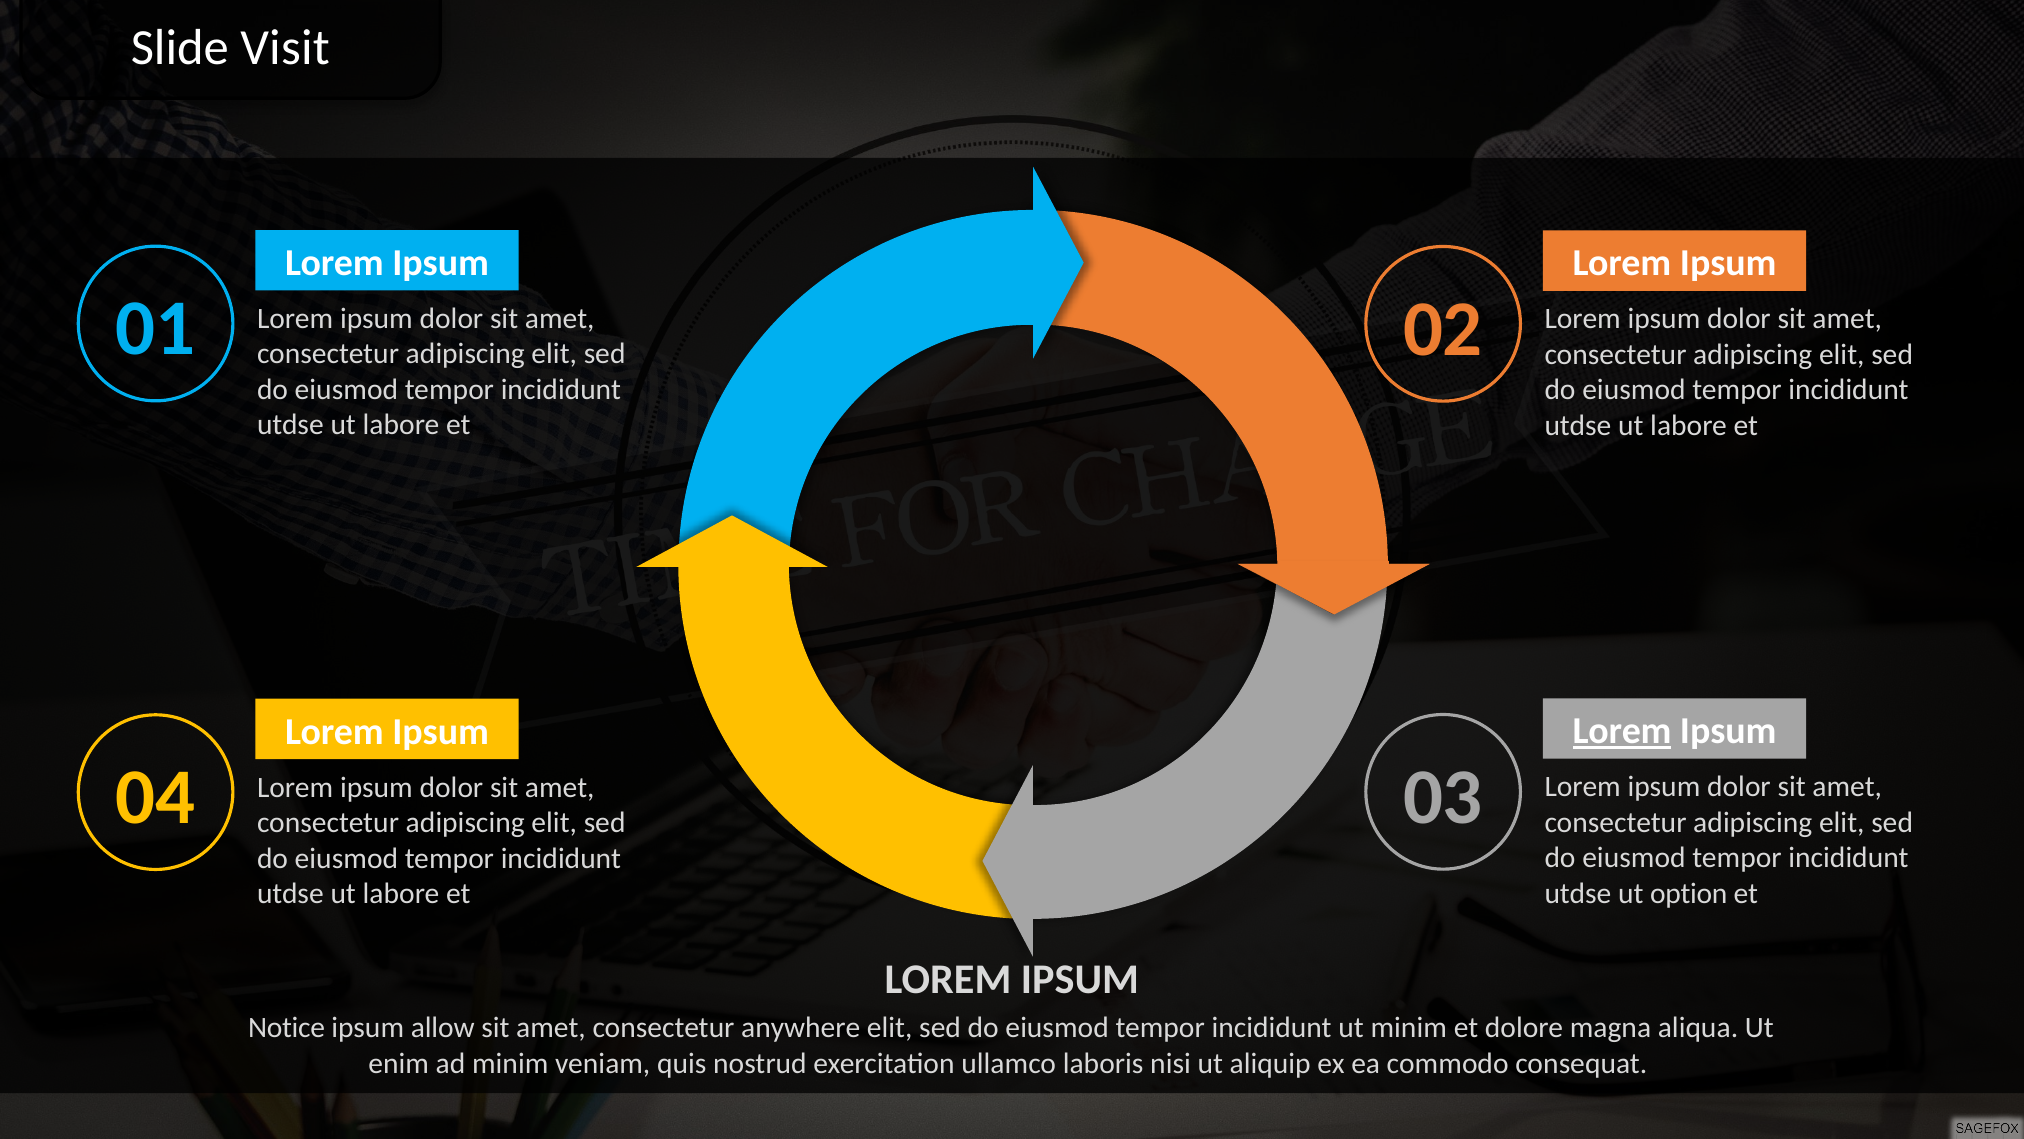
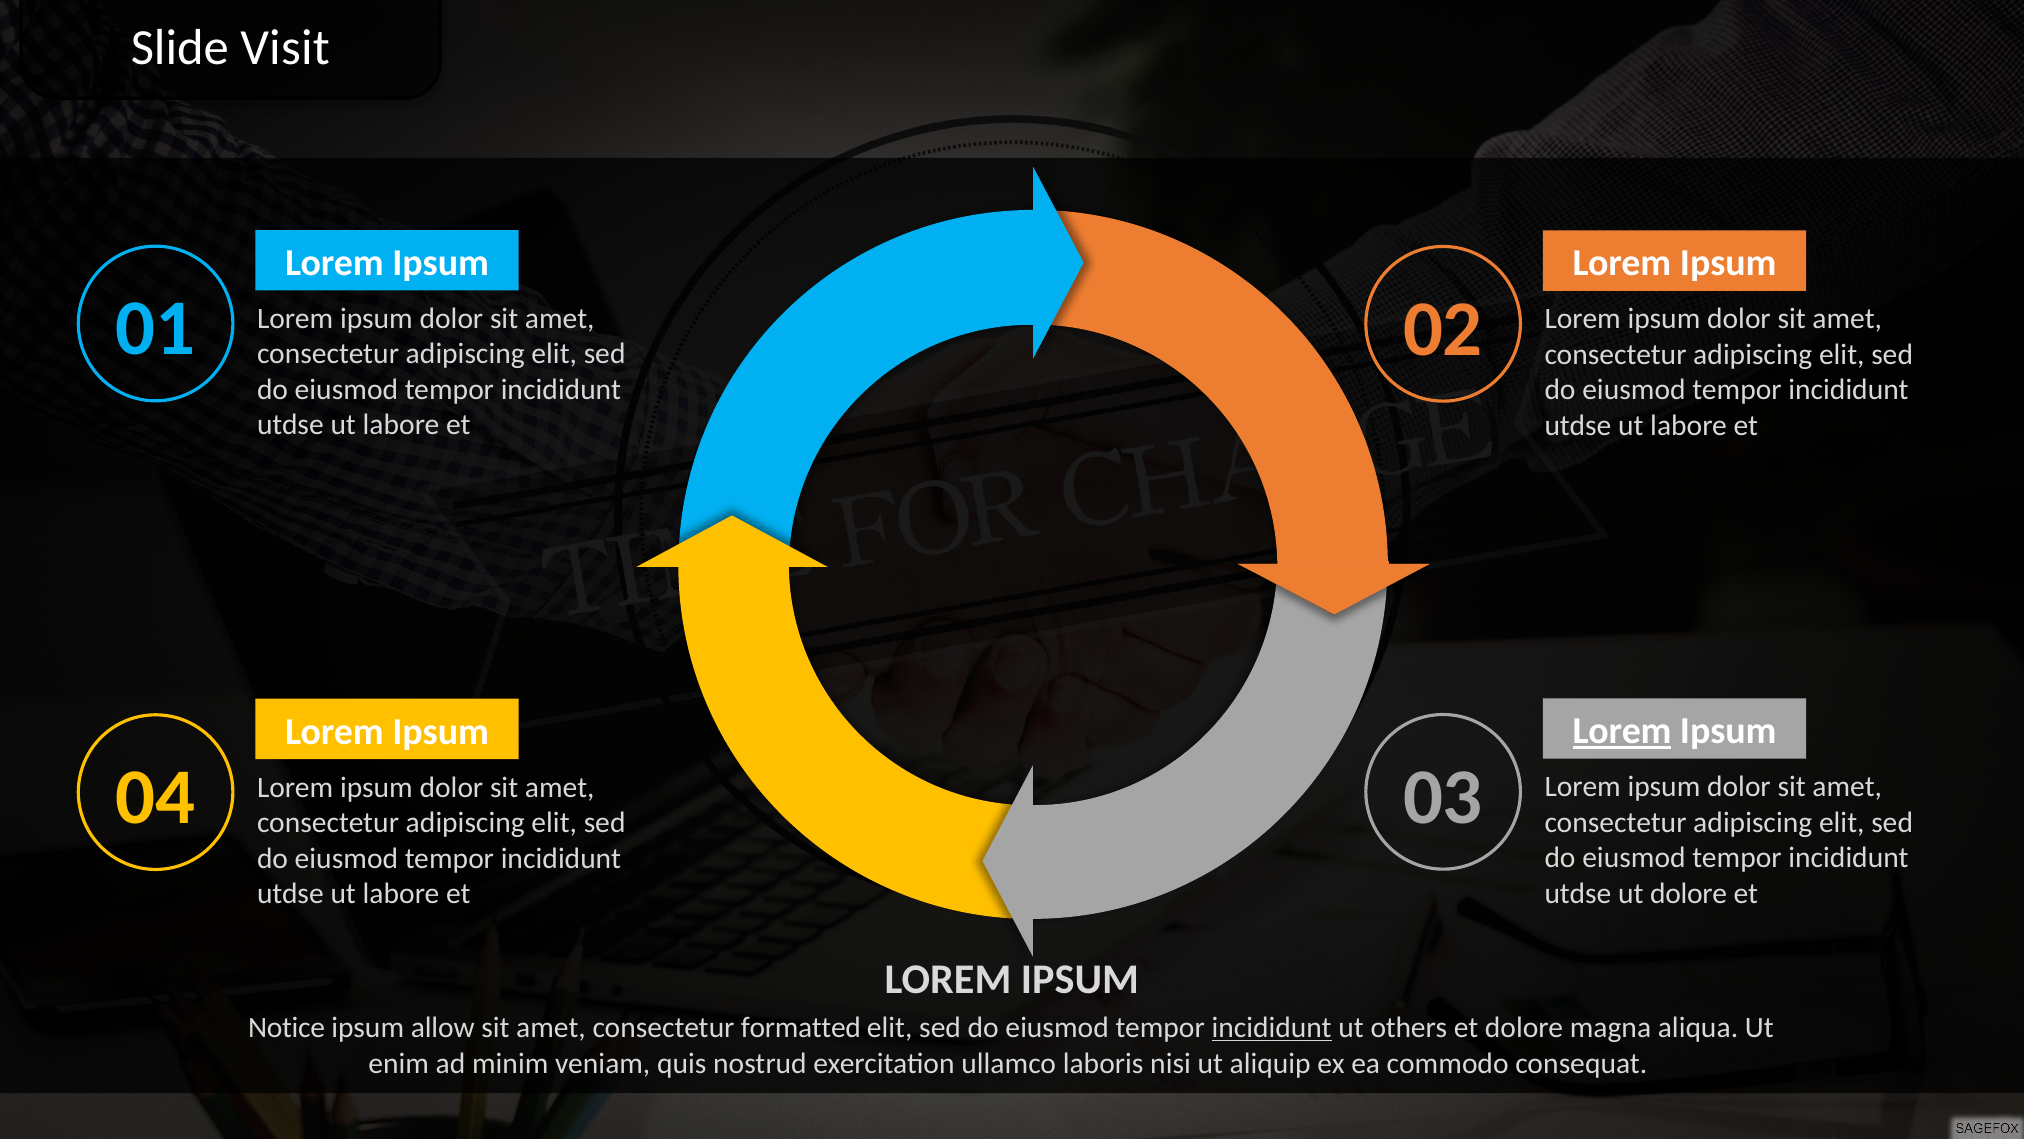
ut option: option -> dolore (1689, 893)
anywhere: anywhere -> formatted (801, 1027)
incididunt underline: none -> present (1272, 1027)
ut minim: minim -> others (1409, 1027)
